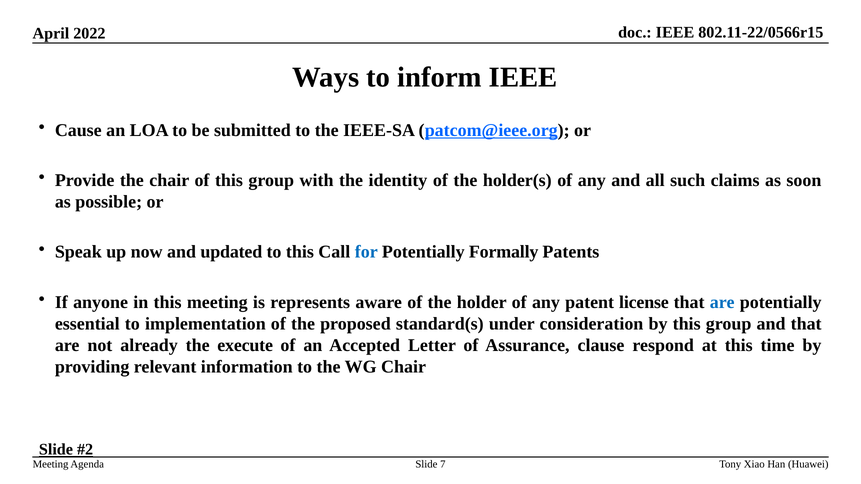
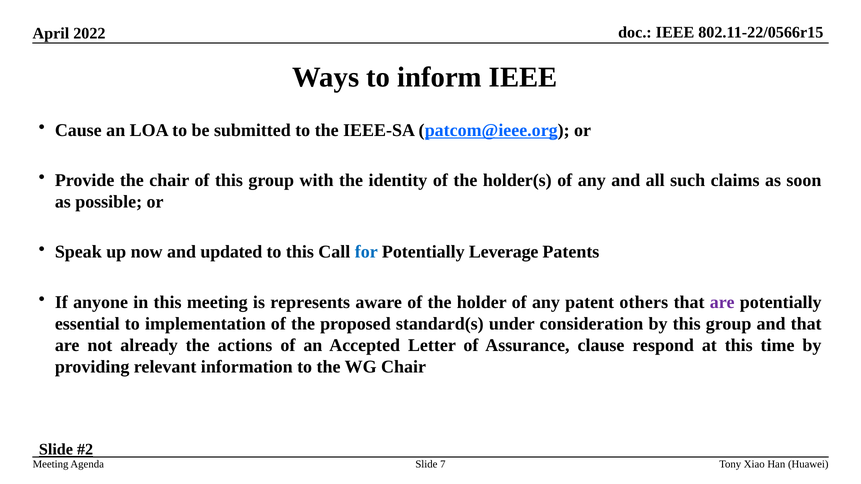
Formally: Formally -> Leverage (504, 252)
license: license -> others (644, 302)
are colour: blue -> purple (722, 302)
execute: execute -> actions (245, 346)
